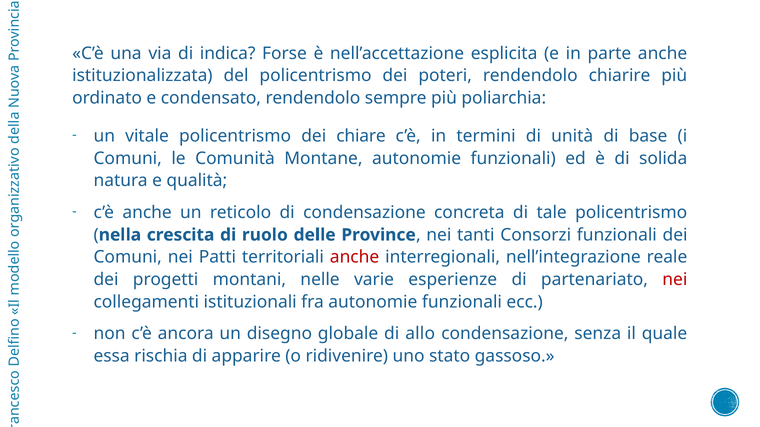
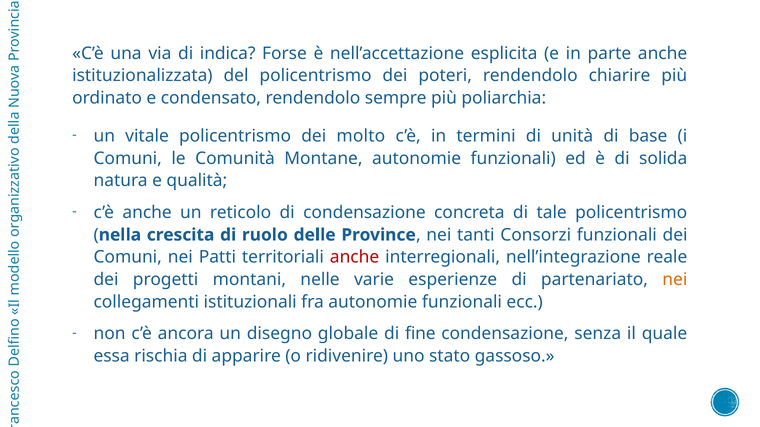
chiare: chiare -> molto (361, 136)
nei colour: red -> orange (675, 280)
allo: allo -> fine (420, 334)
